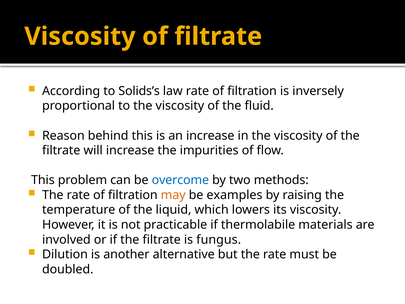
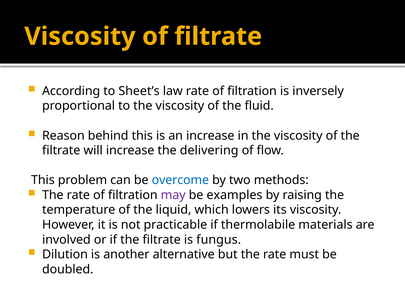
Solids’s: Solids’s -> Sheet’s (139, 91)
impurities: impurities -> delivering (209, 150)
may colour: orange -> purple (173, 195)
